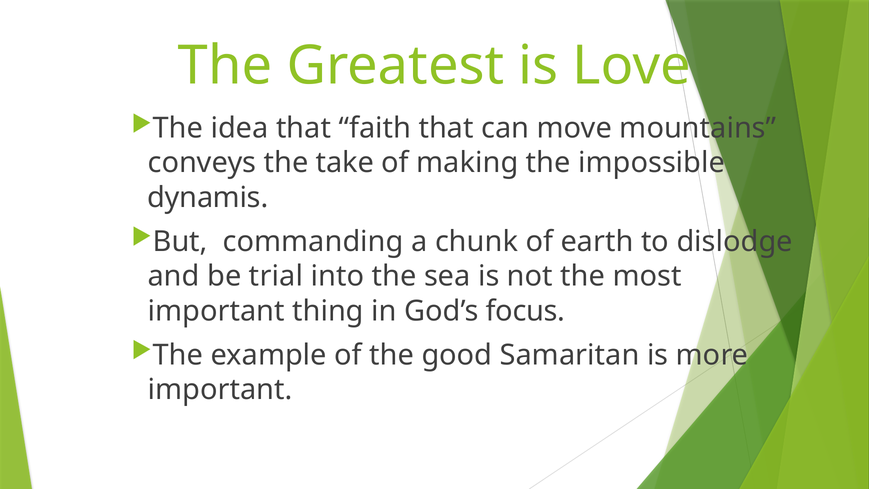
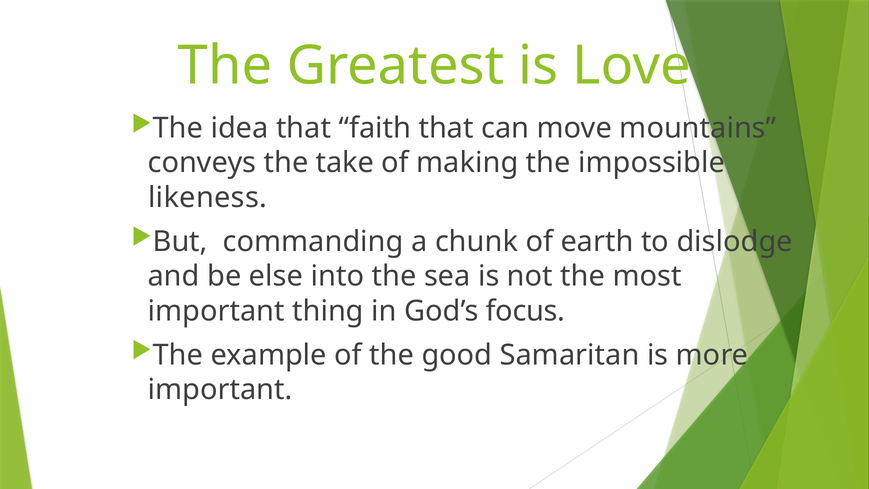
dynamis: dynamis -> likeness (208, 198)
trial: trial -> else (276, 276)
